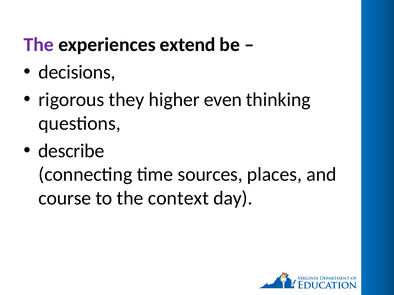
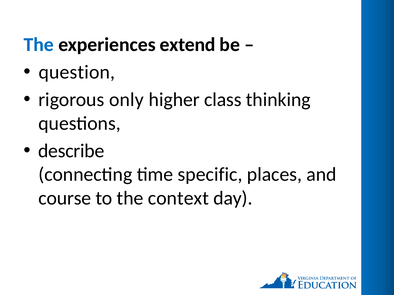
The colour: purple -> blue (39, 45)
decisions: decisions -> question (77, 72)
they: they -> only (126, 100)
even: even -> class (223, 100)
sources: sources -> specific (210, 175)
